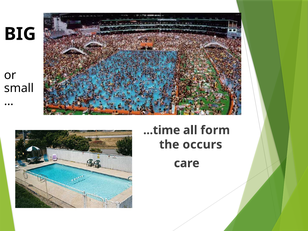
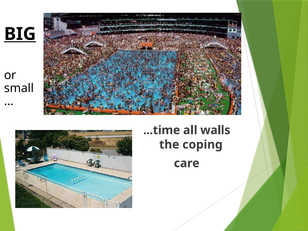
BIG underline: none -> present (20, 34)
form: form -> walls (215, 130)
occurs: occurs -> coping (202, 145)
